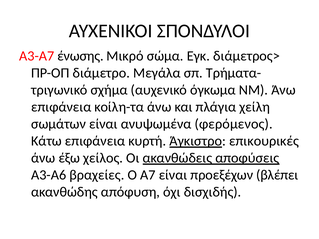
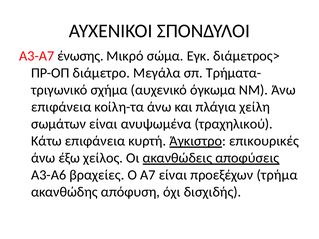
φερόμενος: φερόμενος -> τραχηλικού (234, 124)
βλέπει: βλέπει -> τρήμα (277, 175)
